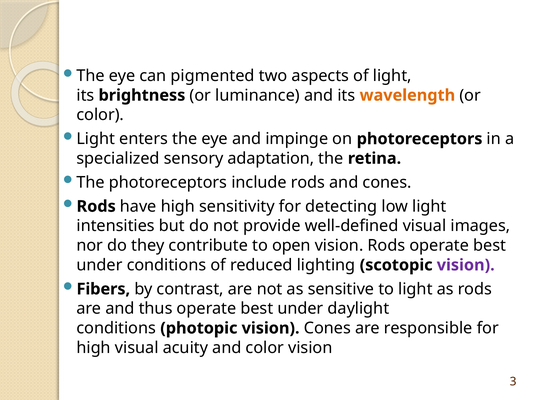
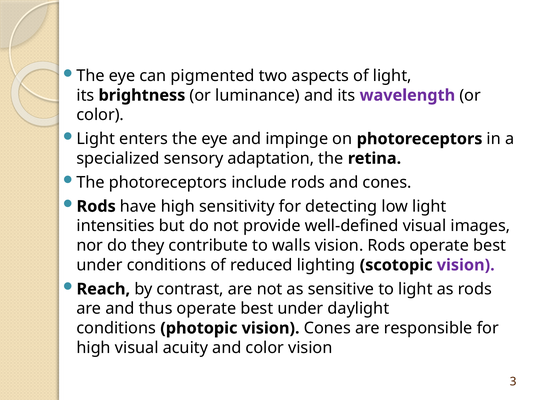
wavelength colour: orange -> purple (407, 95)
open: open -> walls (291, 245)
Fibers: Fibers -> Reach (103, 289)
